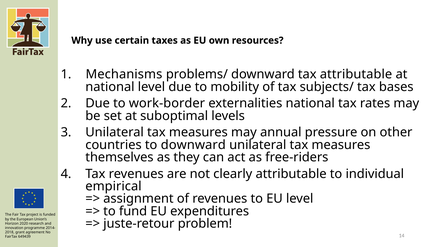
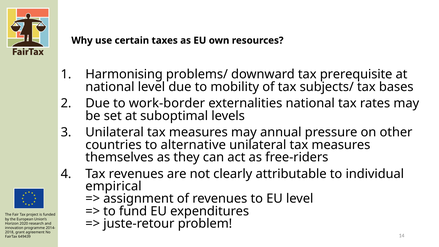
Mechanisms: Mechanisms -> Harmonising (124, 74)
tax attributable: attributable -> prerequisite (356, 74)
to downward: downward -> alternative (193, 145)
